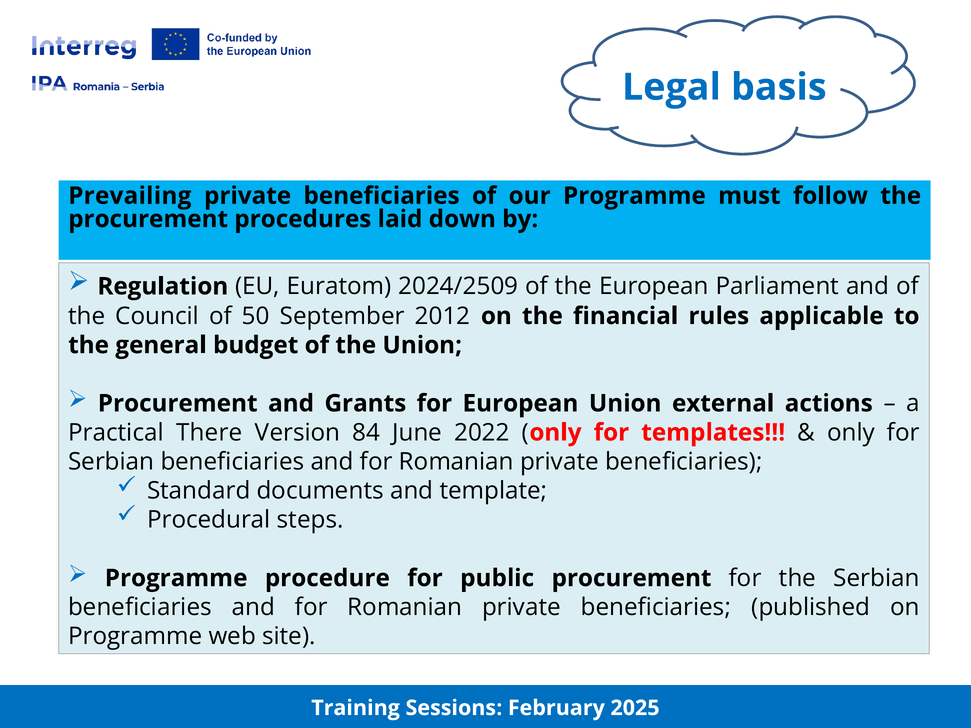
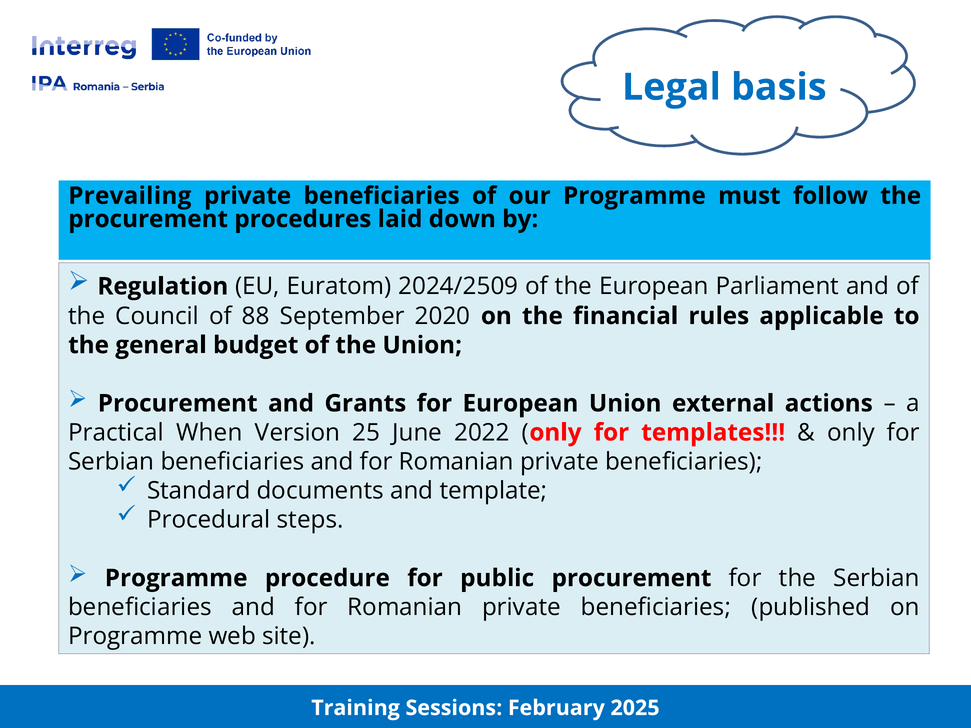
50: 50 -> 88 (256, 316)
2012: 2012 -> 2020 (443, 316)
There: There -> When (209, 433)
84: 84 -> 25 (366, 433)
